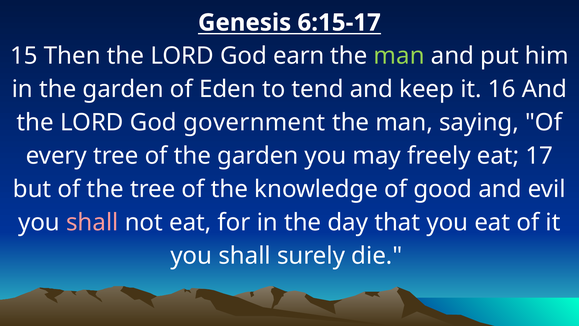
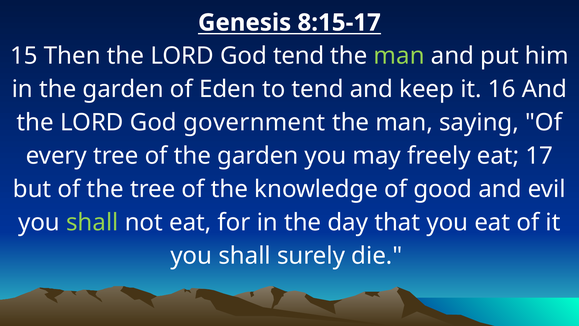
6:15-17: 6:15-17 -> 8:15-17 (339, 23)
God earn: earn -> tend (299, 56)
shall colour: pink -> light green (92, 222)
